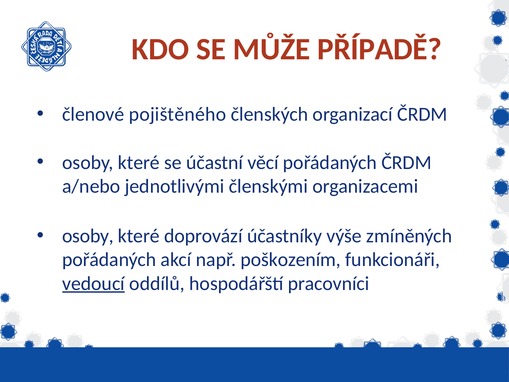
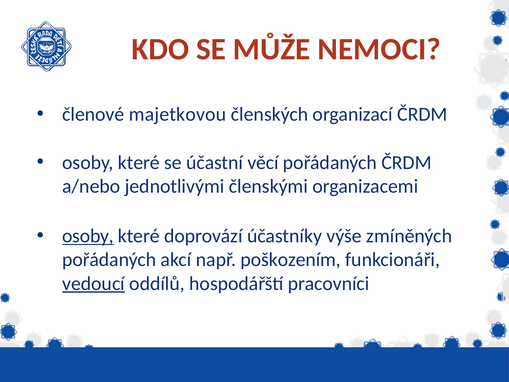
PŘÍPADĚ: PŘÍPADĚ -> NEMOCI (379, 49)
pojištěného: pojištěného -> majetkovou (177, 114)
osoby underline: none -> present (88, 236)
